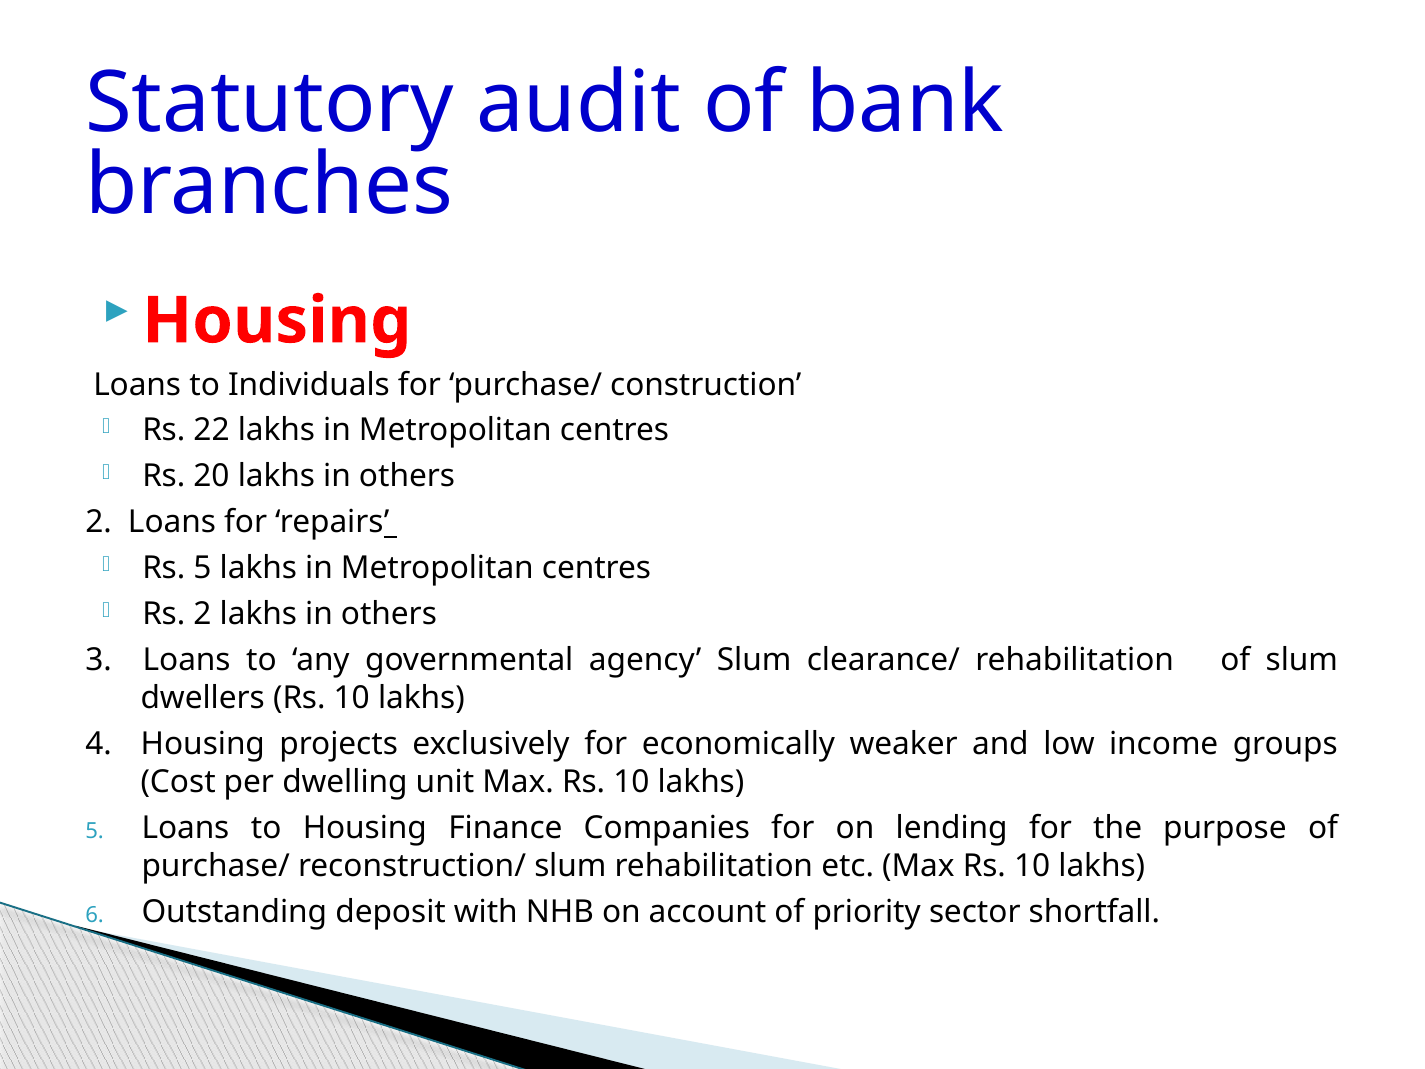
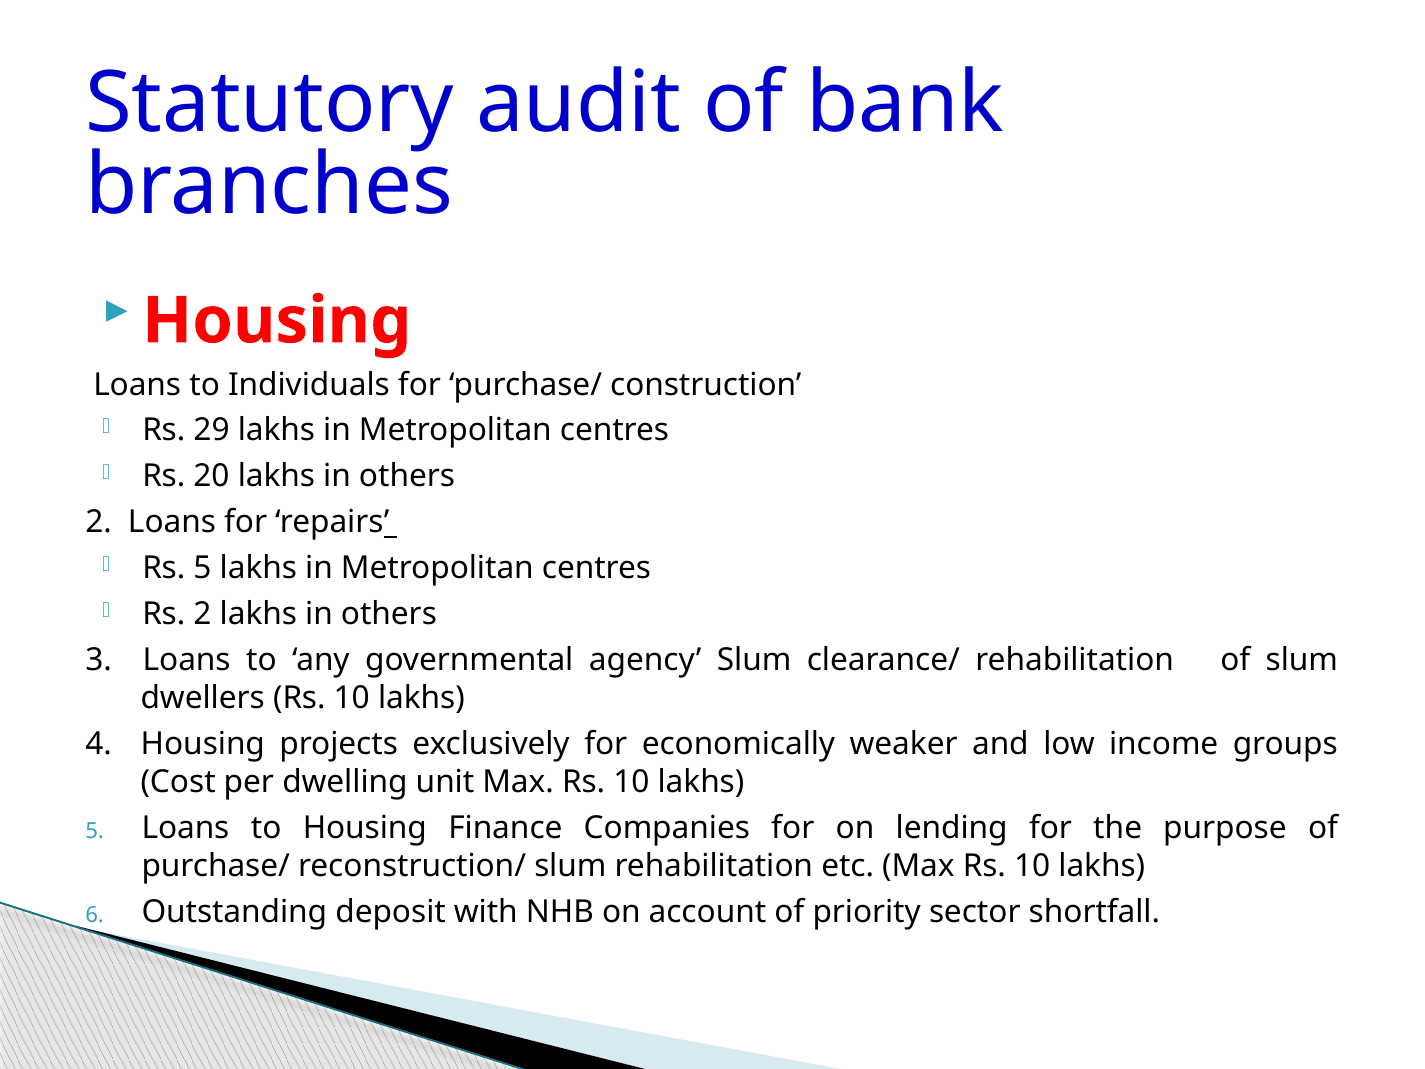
22: 22 -> 29 (212, 430)
